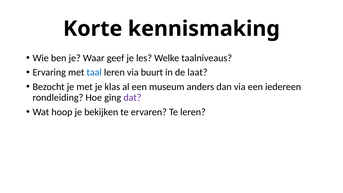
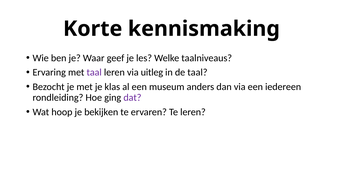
taal colour: blue -> purple (94, 72)
buurt: buurt -> uitleg (152, 72)
de laat: laat -> taal (197, 72)
